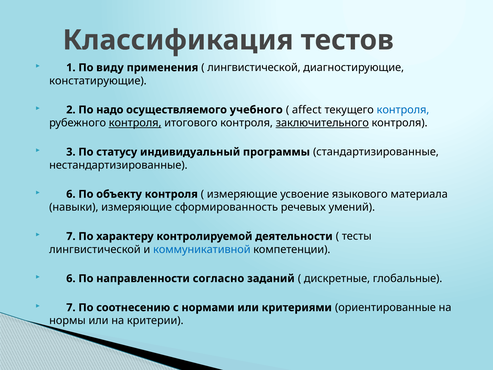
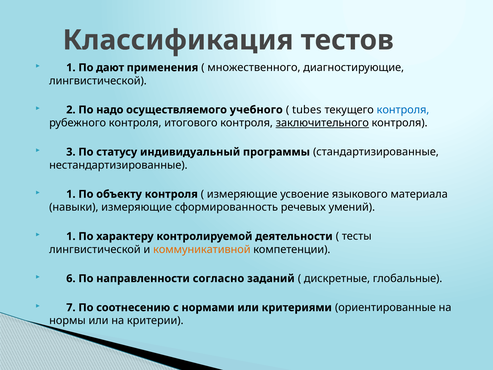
виду: виду -> дают (110, 68)
лингвистической: лингвистической -> множественного (254, 68)
констатирующие: констатирующие -> лингвистической (98, 81)
affect: affect -> tubes (307, 110)
контроля underline: present -> none (135, 123)
6: 6 -> 1 (71, 194)
7: 7 -> 1 (71, 236)
коммуникативной colour: blue -> orange (202, 249)
